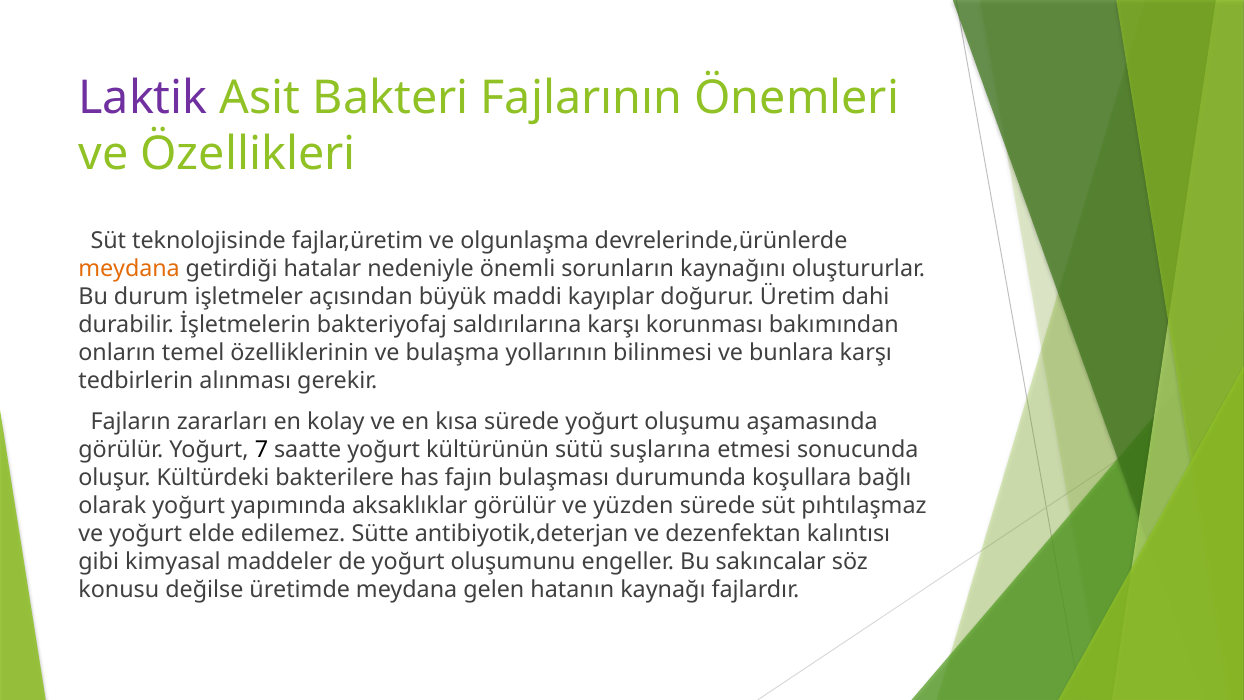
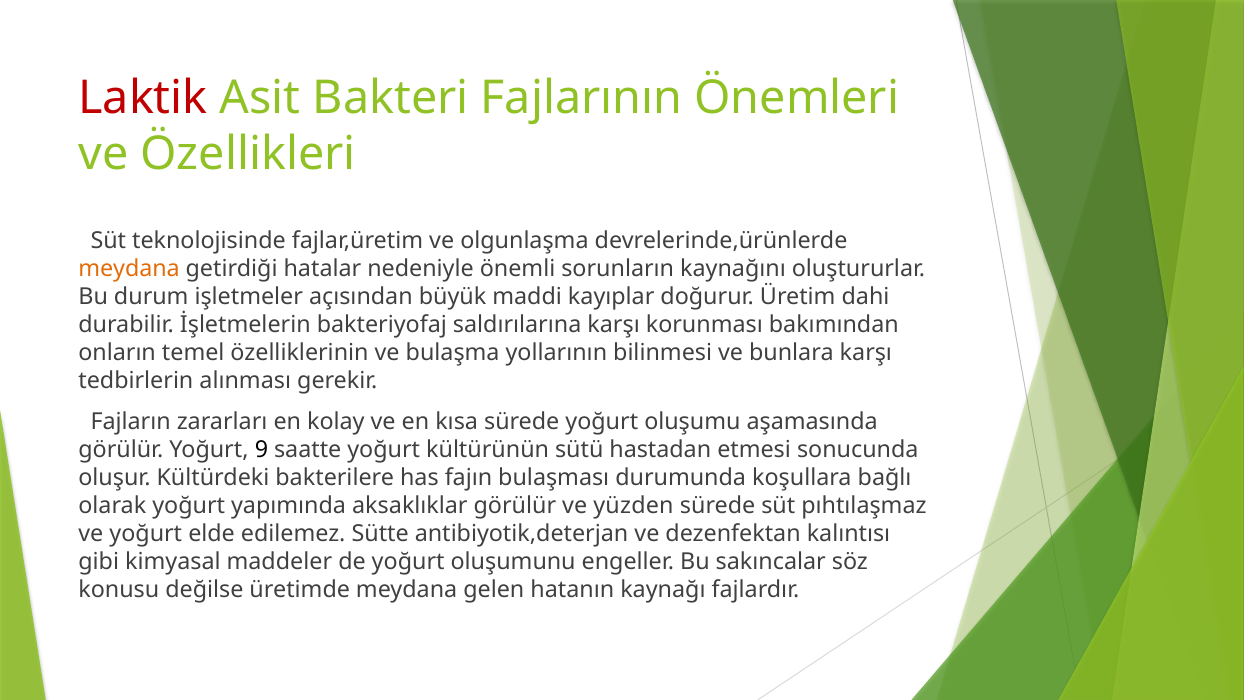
Laktik colour: purple -> red (143, 98)
7: 7 -> 9 (261, 450)
suşlarına: suşlarına -> hastadan (660, 450)
